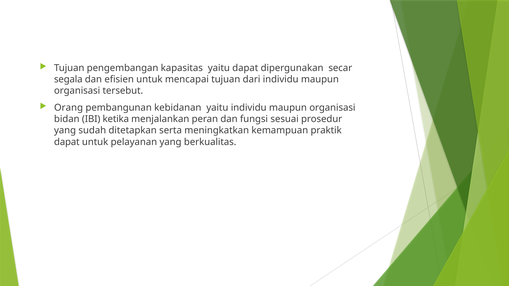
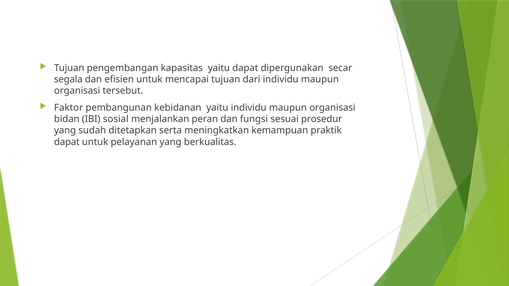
Orang: Orang -> Faktor (69, 108)
ketika: ketika -> sosial (116, 119)
